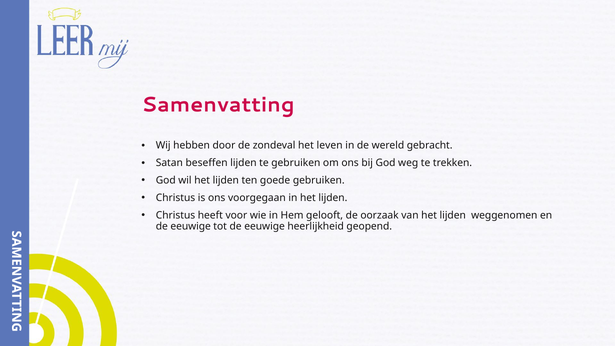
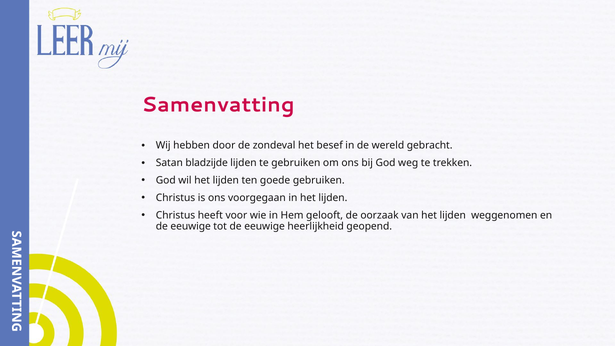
leven: leven -> besef (330, 146)
beseffen: beseffen -> bladzijde (207, 163)
